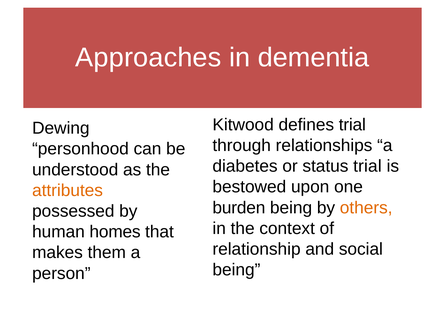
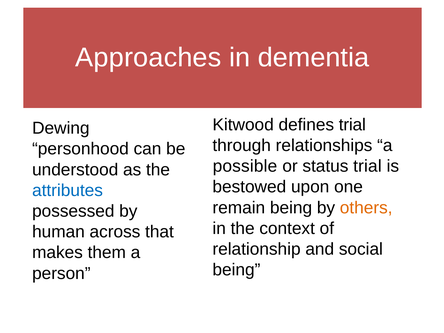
diabetes: diabetes -> possible (245, 166)
attributes colour: orange -> blue (68, 190)
burden: burden -> remain (239, 208)
homes: homes -> across (115, 232)
